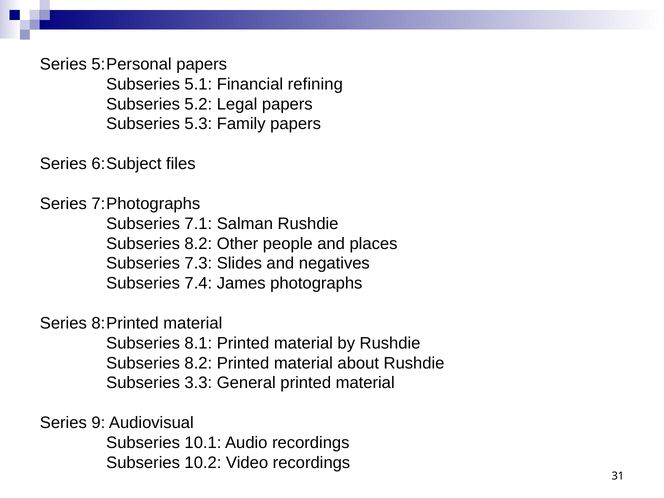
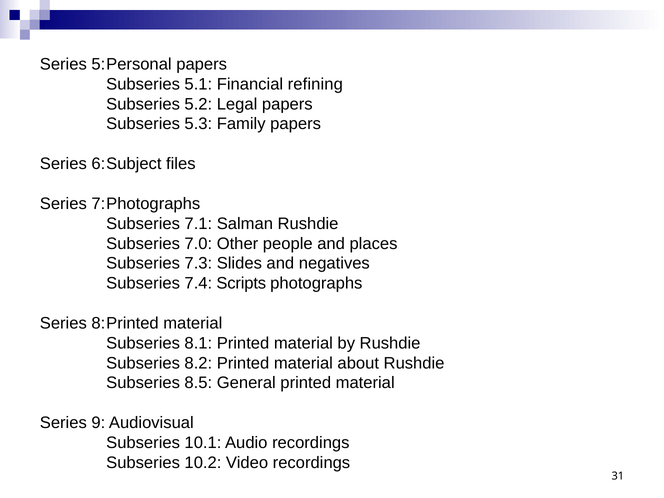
8.2: 8.2 -> 7.0 (198, 244)
James: James -> Scripts (241, 283)
3.3: 3.3 -> 8.5 (198, 383)
